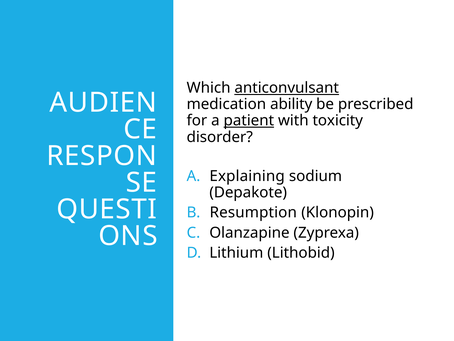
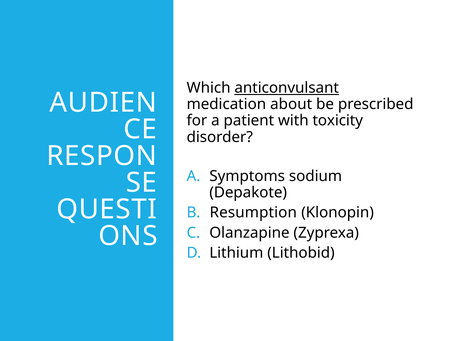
ability: ability -> about (291, 104)
patient underline: present -> none (249, 120)
Explaining: Explaining -> Symptoms (247, 176)
